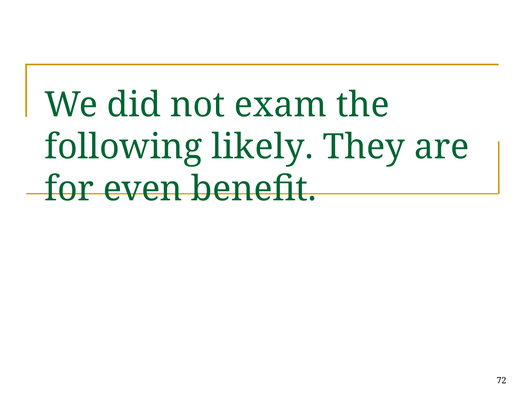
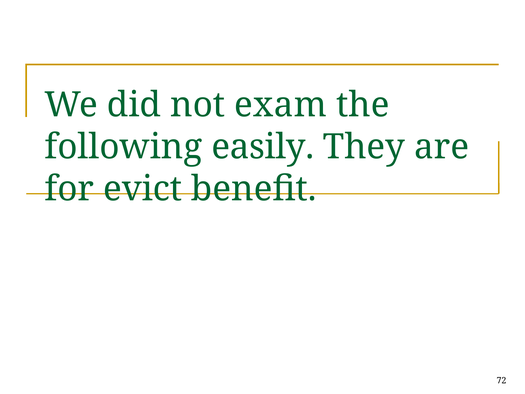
likely: likely -> easily (263, 147)
even: even -> evict (143, 189)
